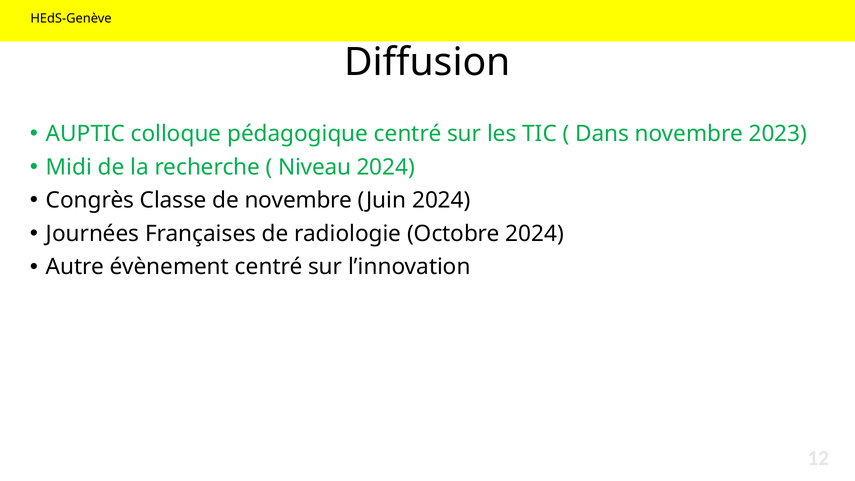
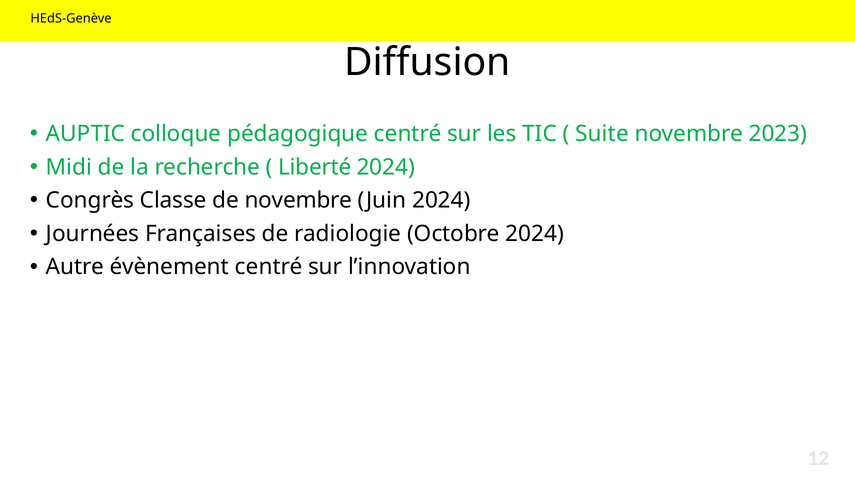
Dans: Dans -> Suite (602, 134)
Niveau: Niveau -> Liberté (315, 167)
